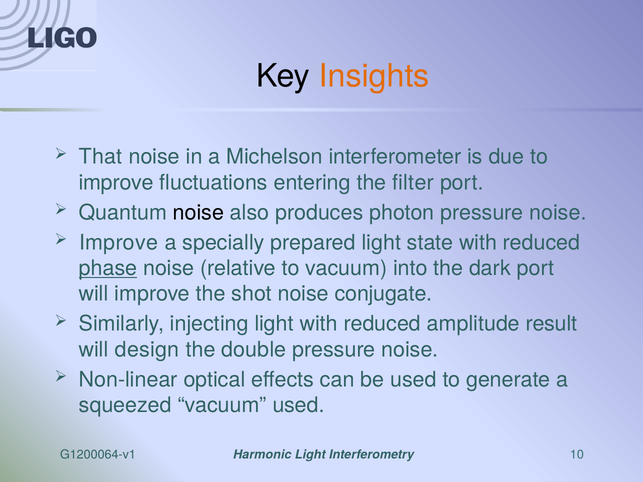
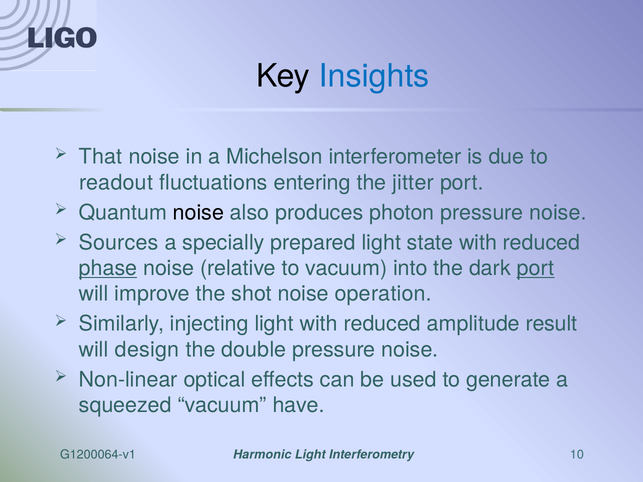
Insights colour: orange -> blue (374, 76)
improve: improve -> readout (116, 183)
filter: filter -> jitter (413, 183)
Improve: Improve -> Sources (119, 243)
port underline: none -> present (535, 268)
conjugate: conjugate -> operation (383, 294)
vacuum used: used -> have (299, 406)
